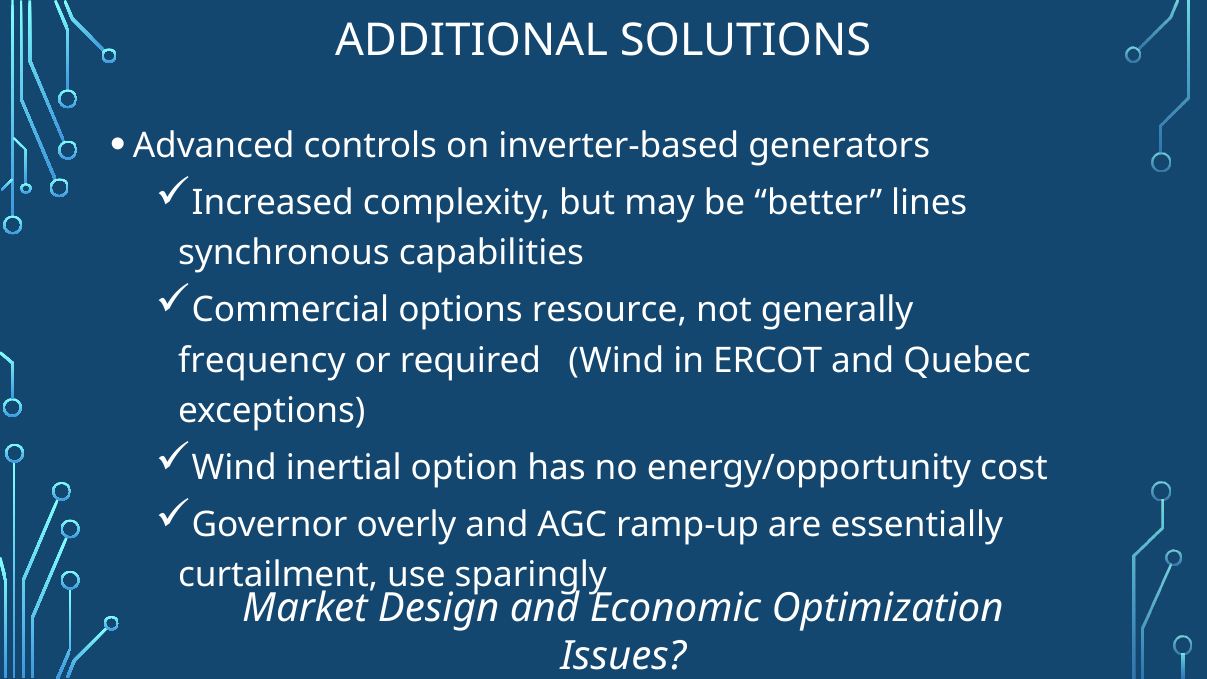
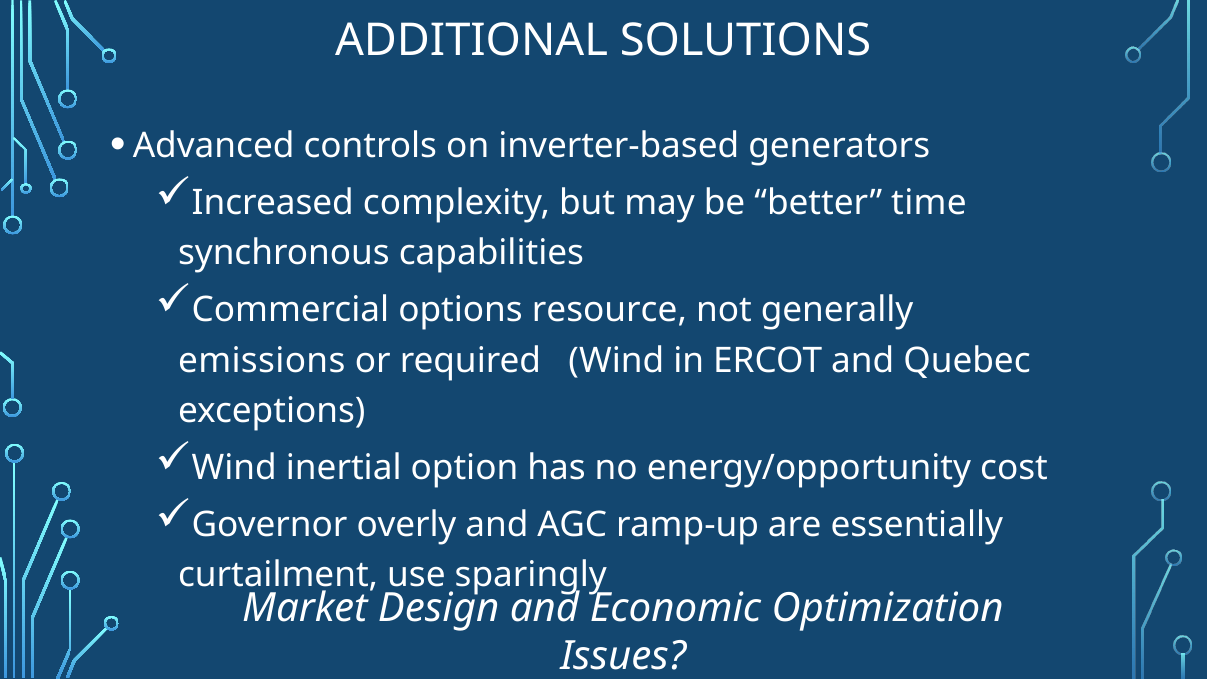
lines: lines -> time (929, 202)
frequency: frequency -> emissions (262, 360)
